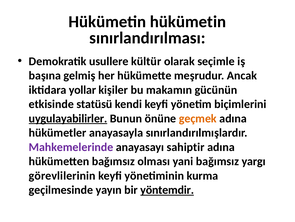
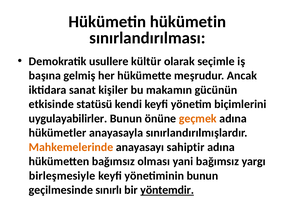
yollar: yollar -> sanat (82, 90)
uygulayabilirler underline: present -> none (68, 118)
Mahkemelerinde colour: purple -> orange (71, 147)
görevlilerinin: görevlilerinin -> birleşmesiyle (62, 175)
yönetiminin kurma: kurma -> bunun (202, 175)
yayın: yayın -> sınırlı (109, 189)
